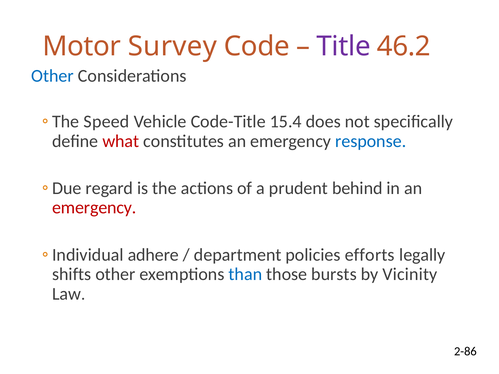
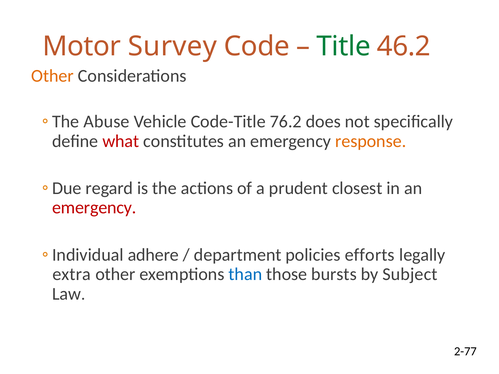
Title colour: purple -> green (344, 46)
Other colour: blue -> orange (53, 76)
Speed: Speed -> Abuse (107, 122)
15.4: 15.4 -> 76.2 (286, 122)
response colour: blue -> orange (371, 141)
behind: behind -> closest (357, 188)
shifts: shifts -> extra (72, 275)
Vicinity: Vicinity -> Subject (410, 275)
2-86: 2-86 -> 2-77 (465, 352)
